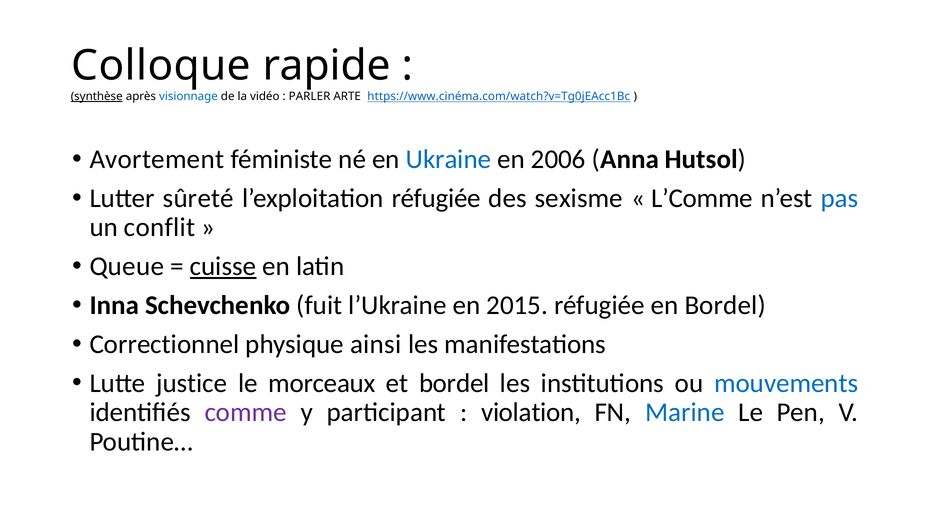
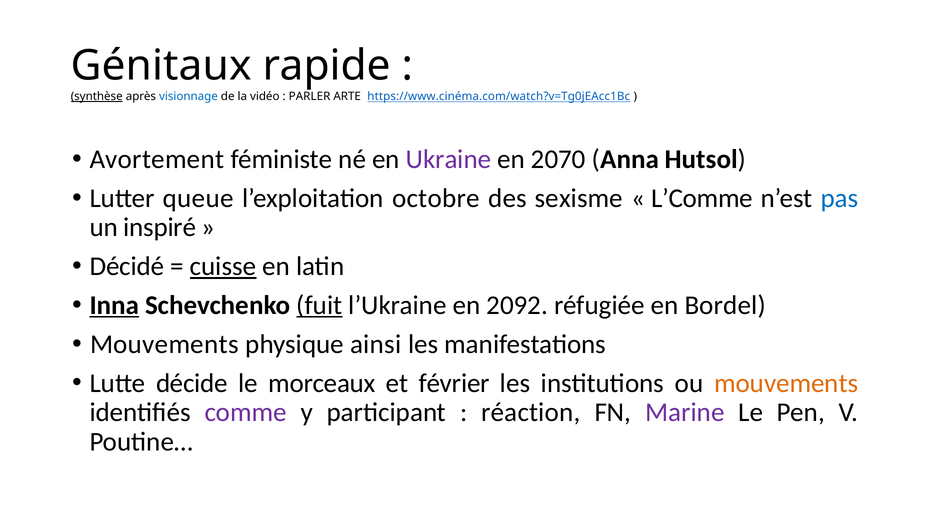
Colloque: Colloque -> Génitaux (161, 66)
Ukraine colour: blue -> purple (448, 159)
2006: 2006 -> 2070 (558, 159)
sûreté: sûreté -> queue (198, 198)
l’exploitation réfugiée: réfugiée -> octobre (436, 198)
conflit: conflit -> inspiré (160, 227)
Queue: Queue -> Décidé (127, 266)
Inna underline: none -> present (114, 305)
fuit underline: none -> present (319, 305)
2015: 2015 -> 2092 (517, 305)
Correctionnel: Correctionnel -> Mouvements (164, 344)
justice: justice -> décide (192, 383)
et bordel: bordel -> février (454, 383)
mouvements colour: blue -> orange (786, 383)
violation: violation -> réaction (531, 412)
Marine colour: blue -> purple (685, 412)
